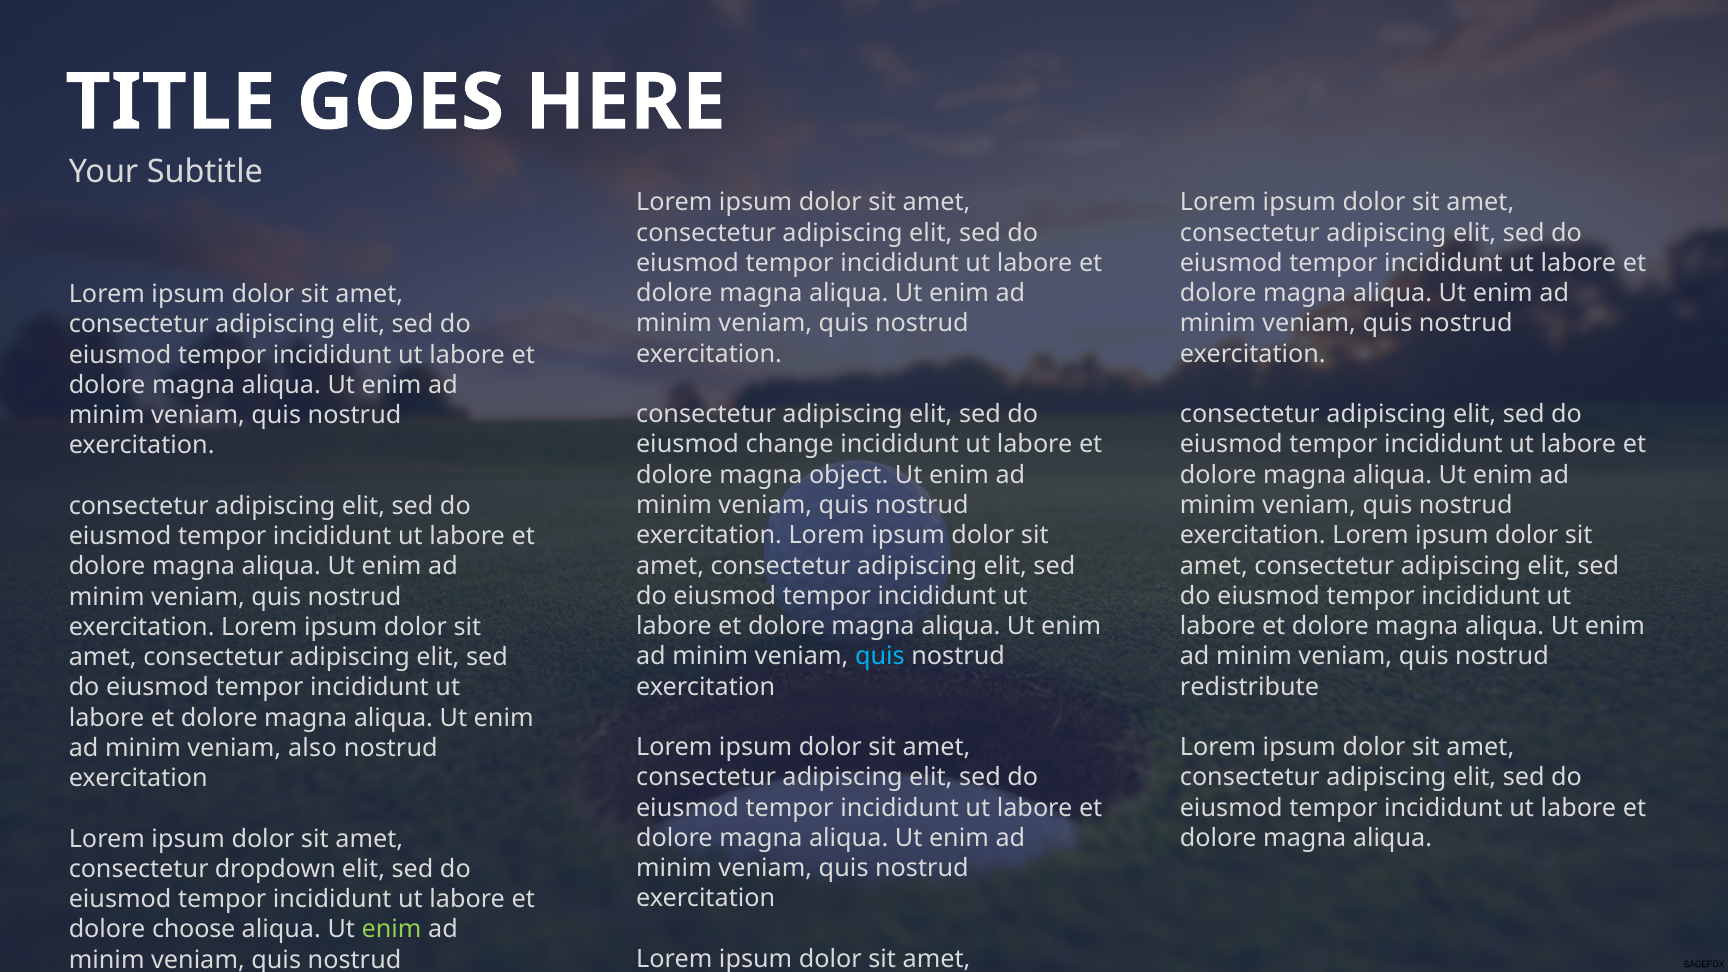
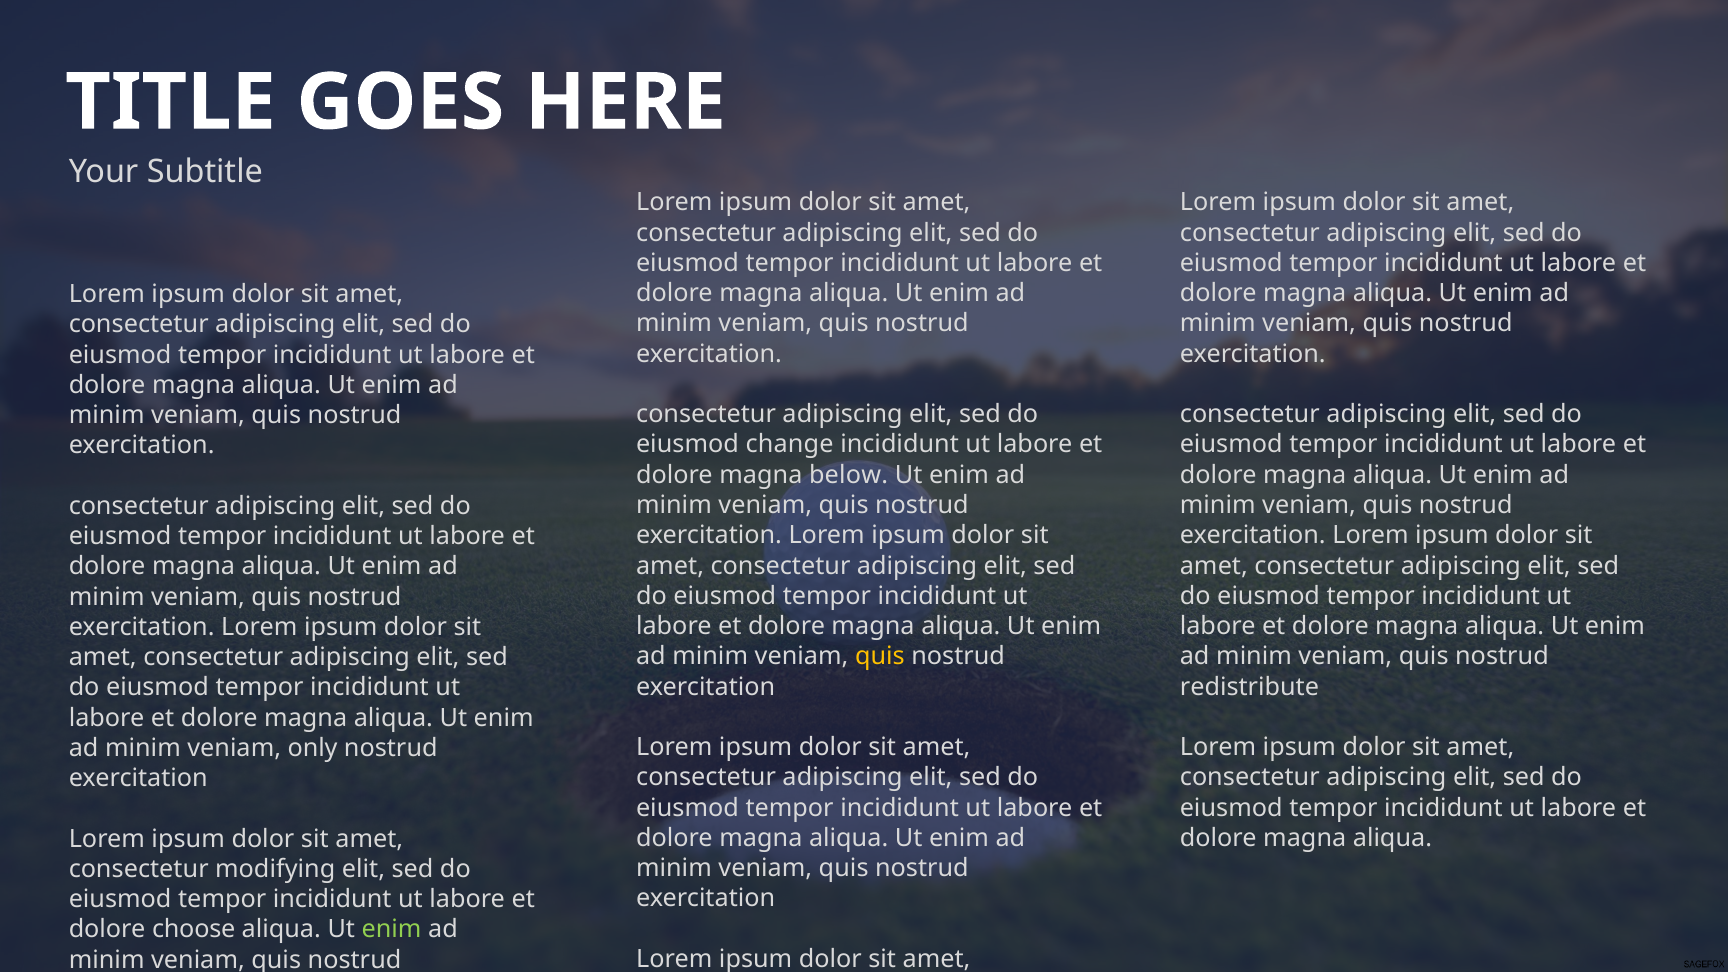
object: object -> below (849, 475)
quis colour: light blue -> yellow (880, 656)
also: also -> only (313, 748)
dropdown: dropdown -> modifying (275, 869)
